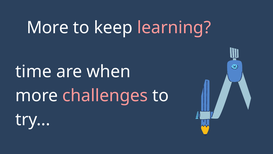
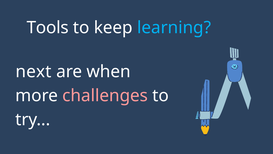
More: More -> Tools (48, 28)
learning colour: pink -> light blue (174, 28)
time: time -> next (34, 72)
